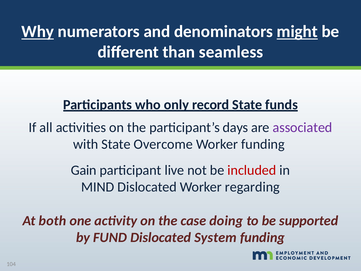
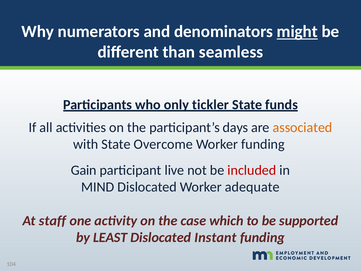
Why underline: present -> none (38, 32)
record: record -> tickler (211, 105)
associated colour: purple -> orange (302, 127)
regarding: regarding -> adequate (252, 187)
both: both -> staff (52, 220)
doing: doing -> which (226, 220)
FUND: FUND -> LEAST (110, 237)
System: System -> Instant (215, 237)
